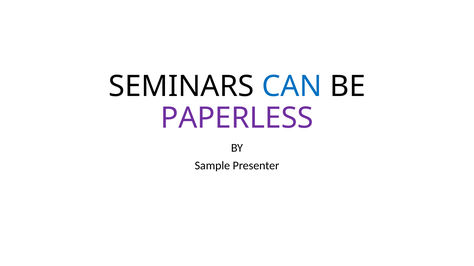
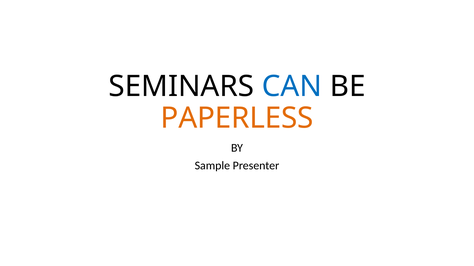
PAPERLESS colour: purple -> orange (237, 118)
